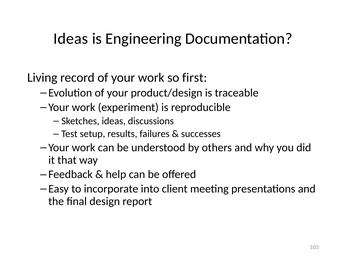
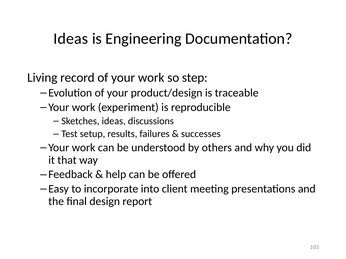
first: first -> step (195, 78)
